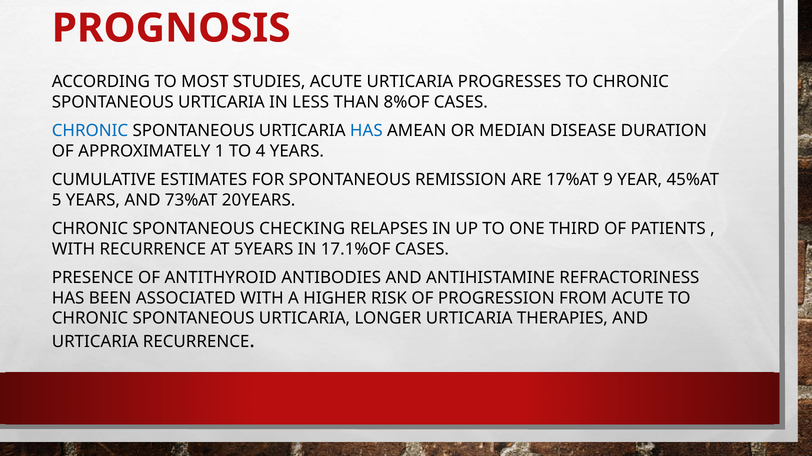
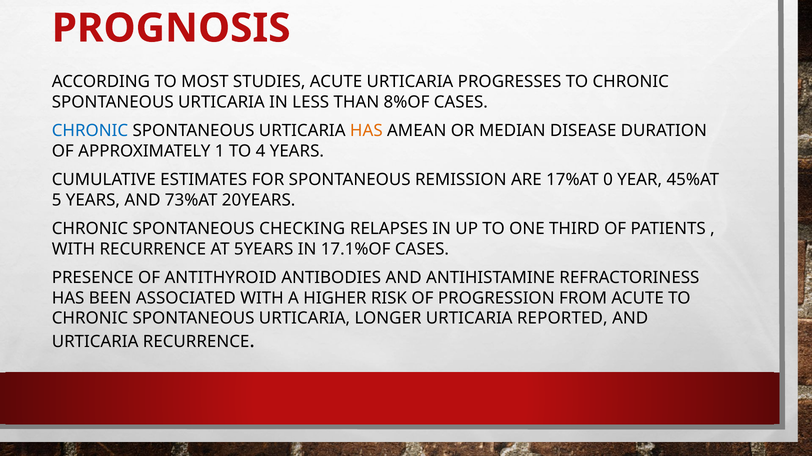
HAS colour: blue -> orange (366, 131)
9: 9 -> 0 (608, 180)
THERAPIES: THERAPIES -> REPORTED (562, 319)
